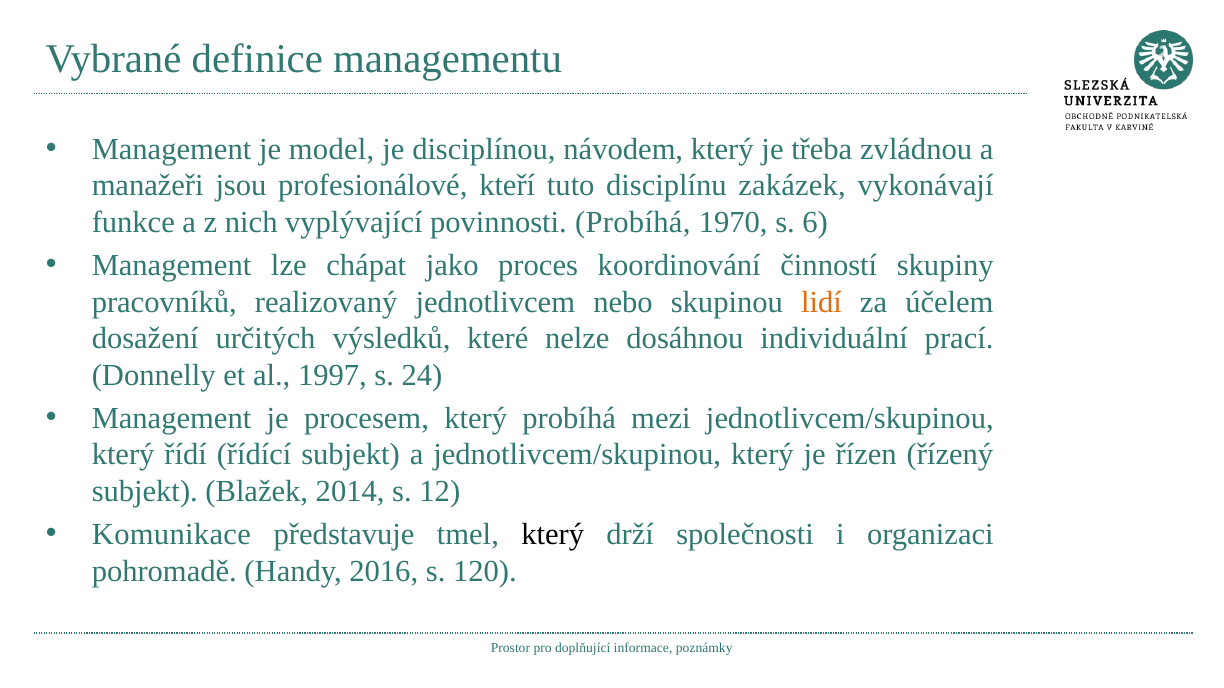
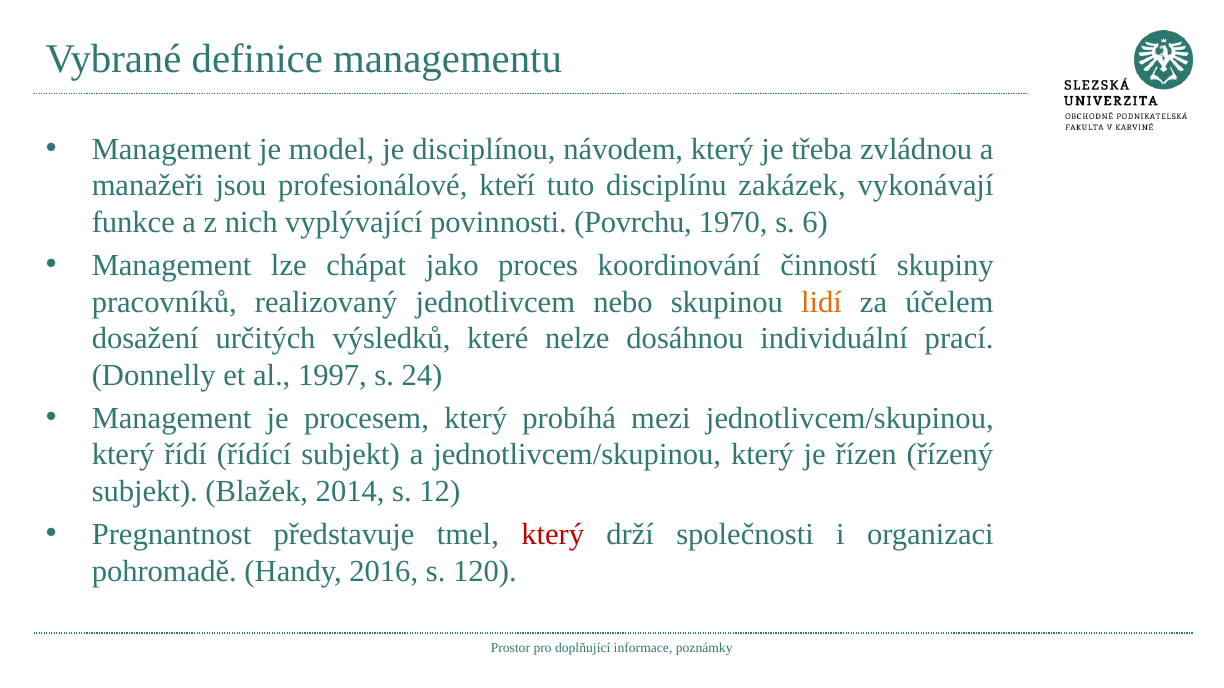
povinnosti Probíhá: Probíhá -> Povrchu (633, 223)
Komunikace: Komunikace -> Pregnantnost (172, 535)
který colour: black -> red (553, 535)
